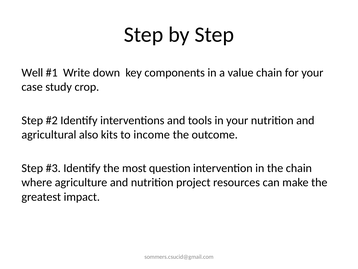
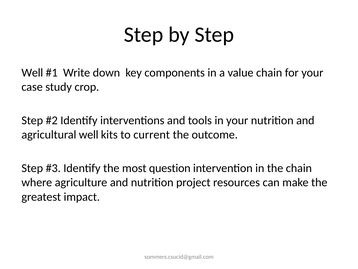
agricultural also: also -> well (89, 134)
income: income -> current (152, 134)
